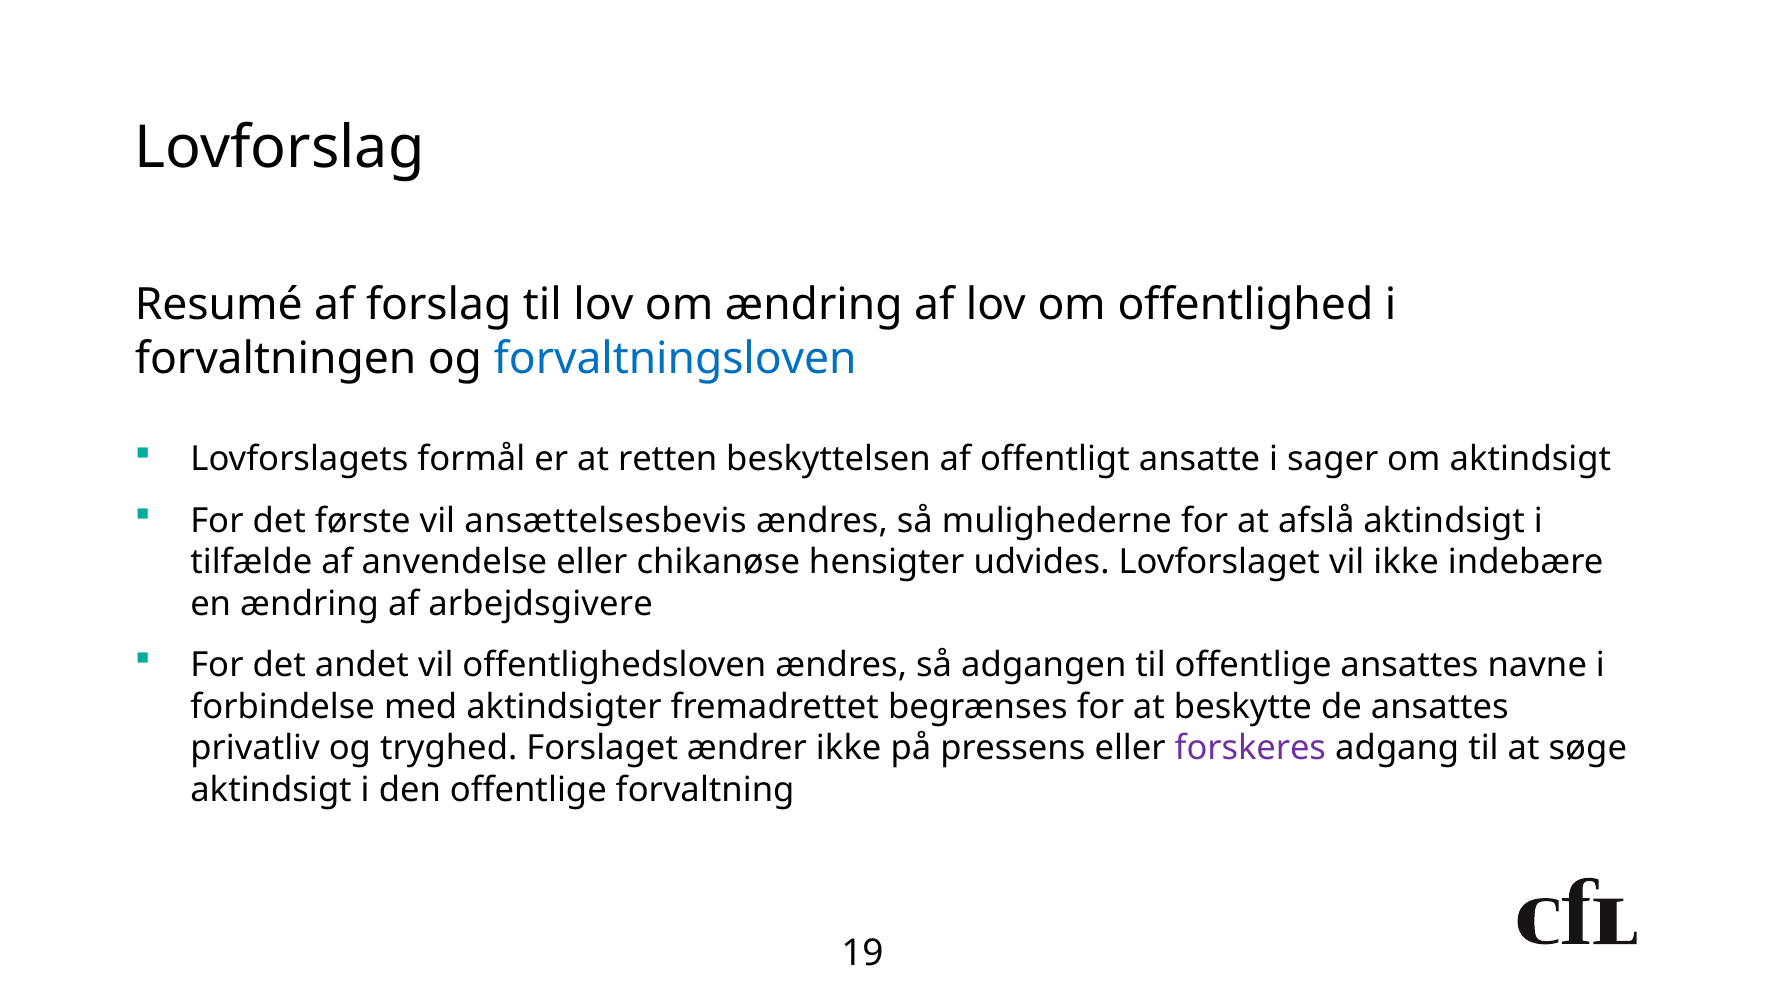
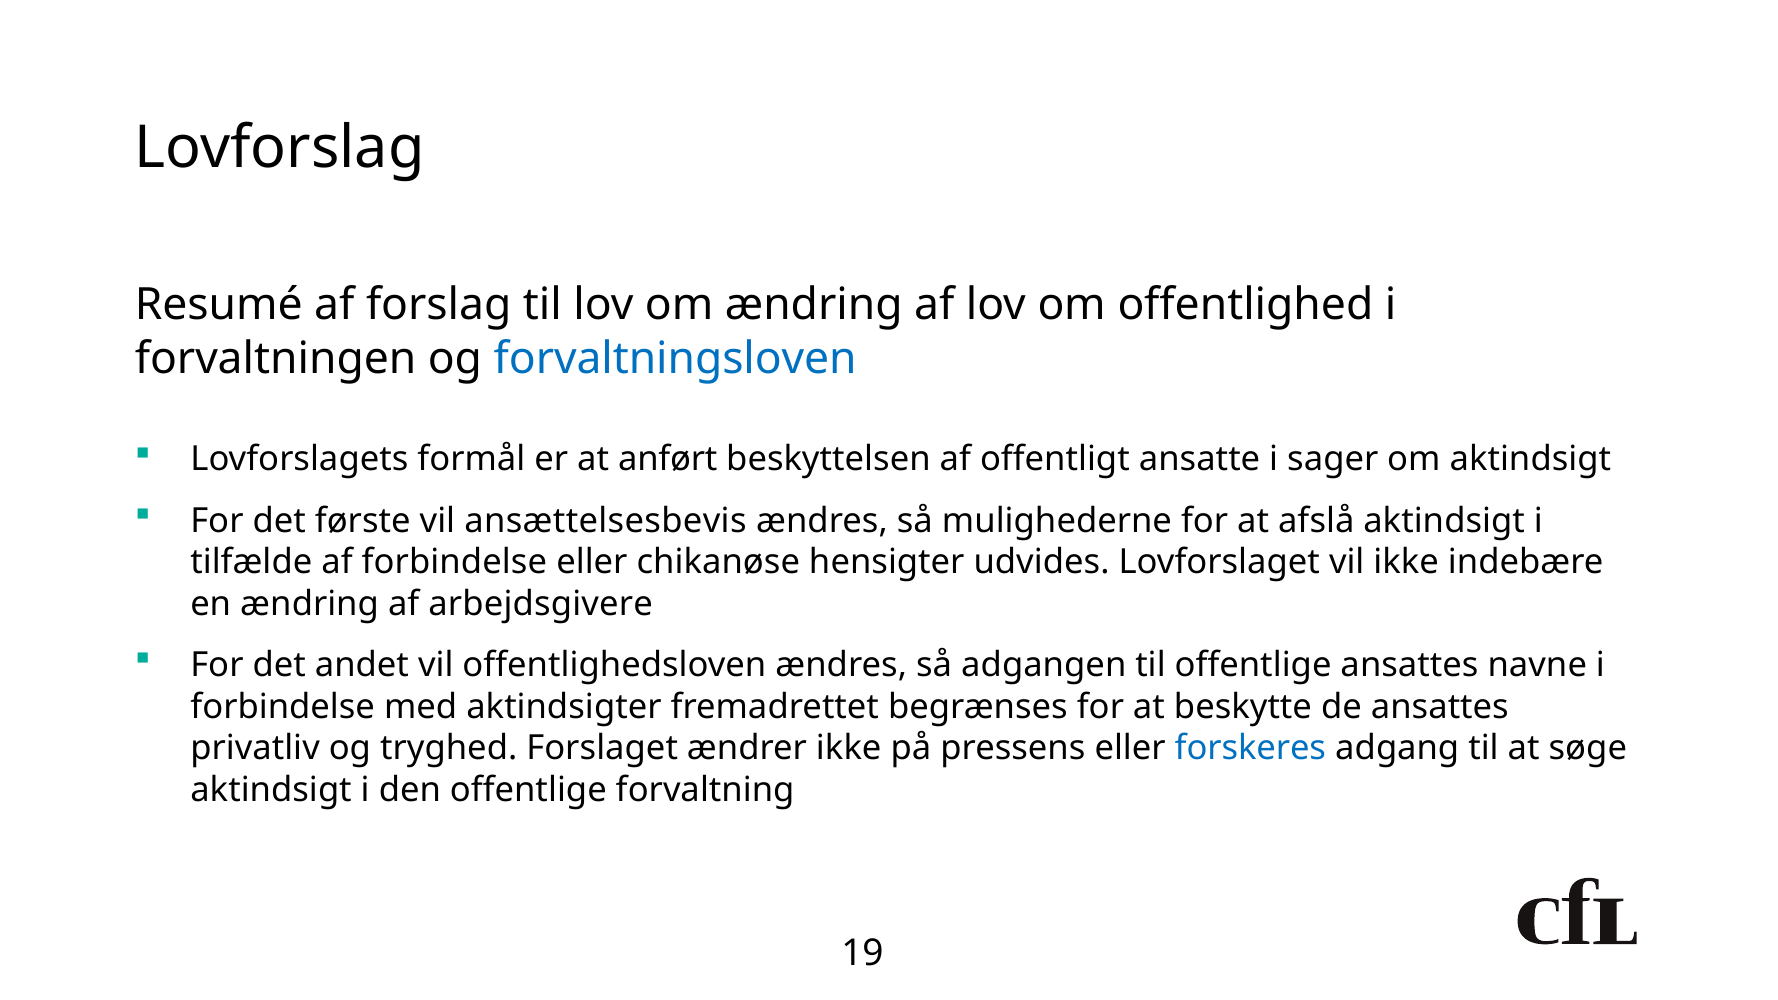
retten: retten -> anført (668, 460)
af anvendelse: anvendelse -> forbindelse (454, 562)
forskeres colour: purple -> blue (1250, 748)
